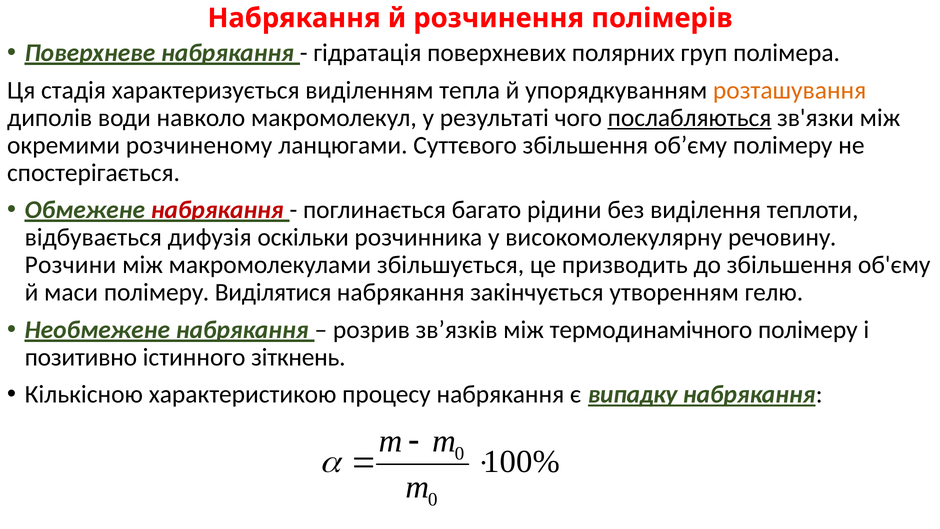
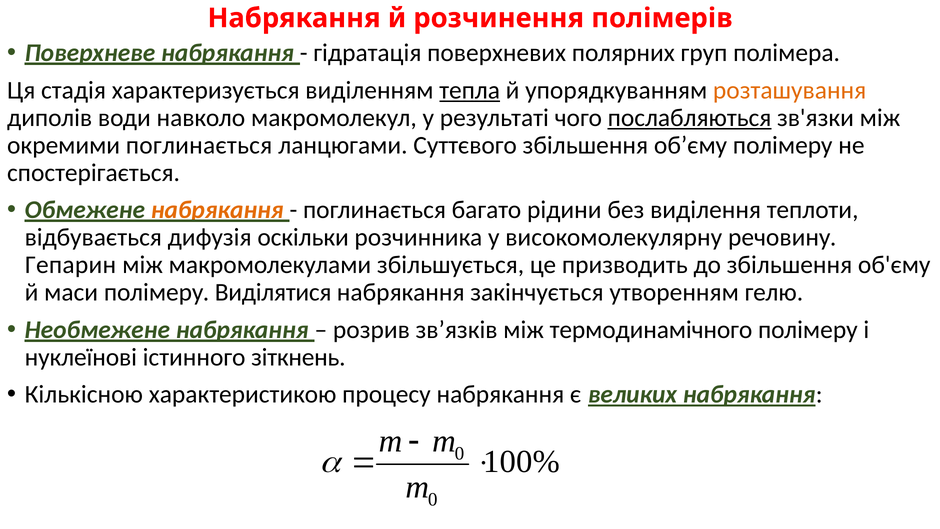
тепла underline: none -> present (470, 90)
окремими розчиненому: розчиненому -> поглинається (199, 145)
набрякання colour: red -> orange (217, 210)
Розчини: Розчини -> Гепарин (71, 265)
позитивно: позитивно -> нуклеїнові (81, 357)
випадку: випадку -> великих (633, 394)
